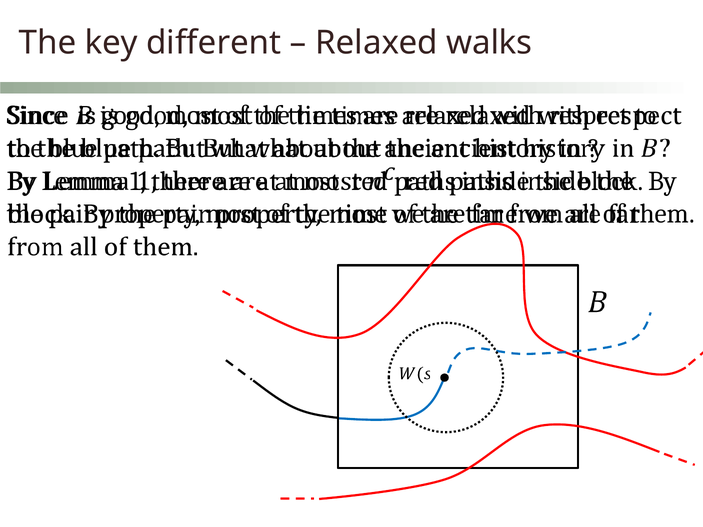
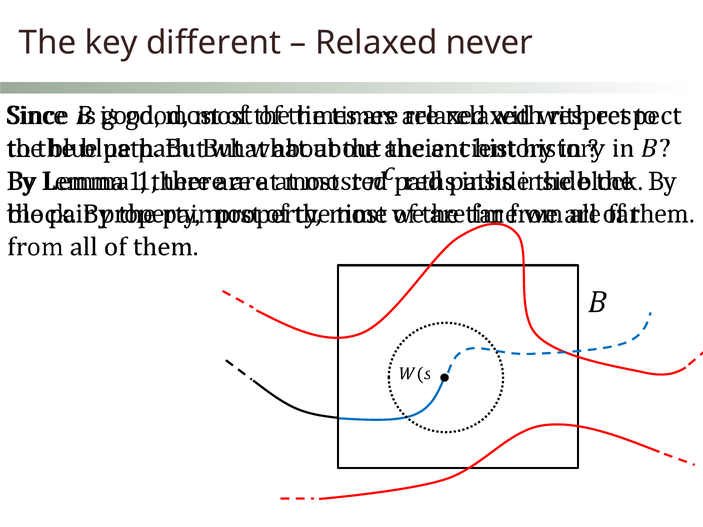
walks: walks -> never (489, 43)
